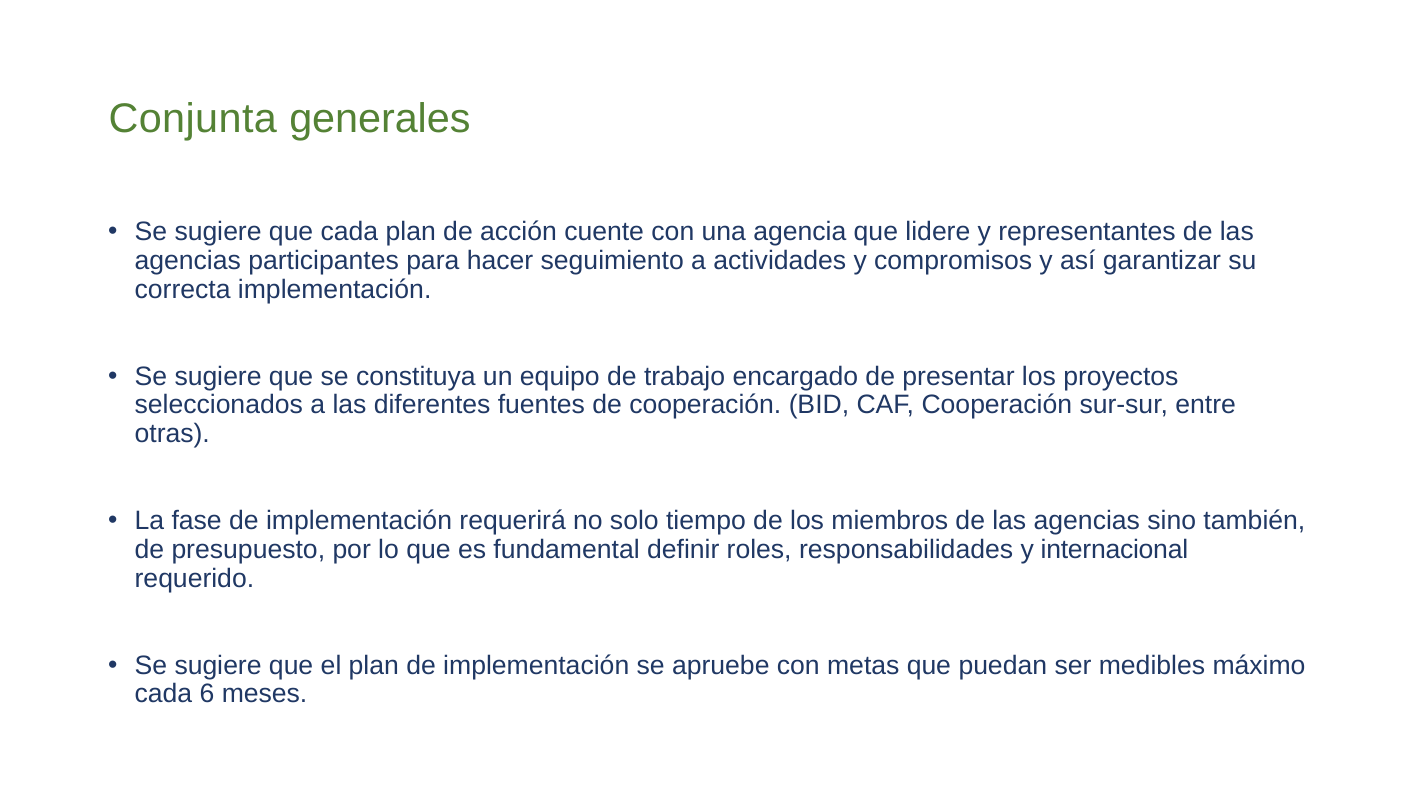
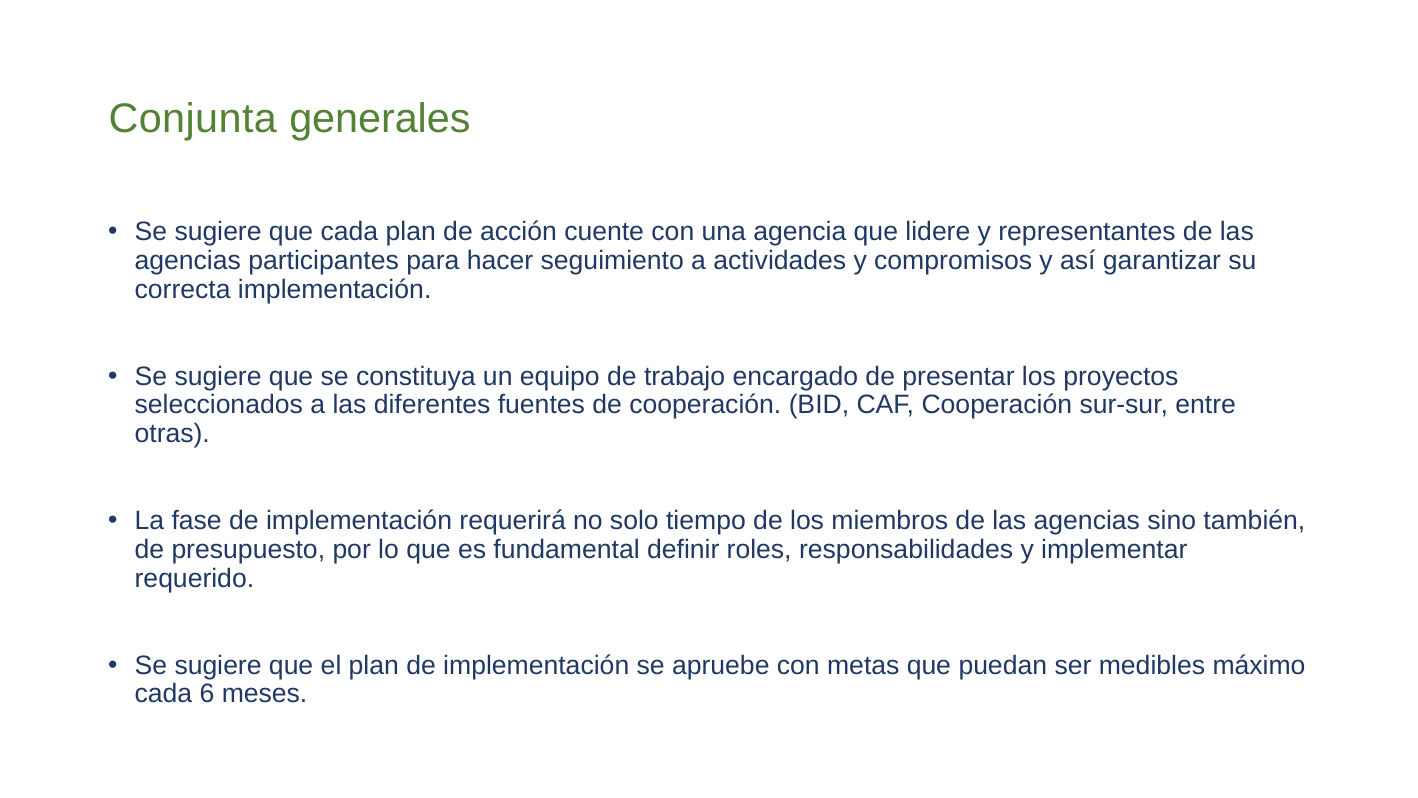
internacional: internacional -> implementar (1114, 549)
